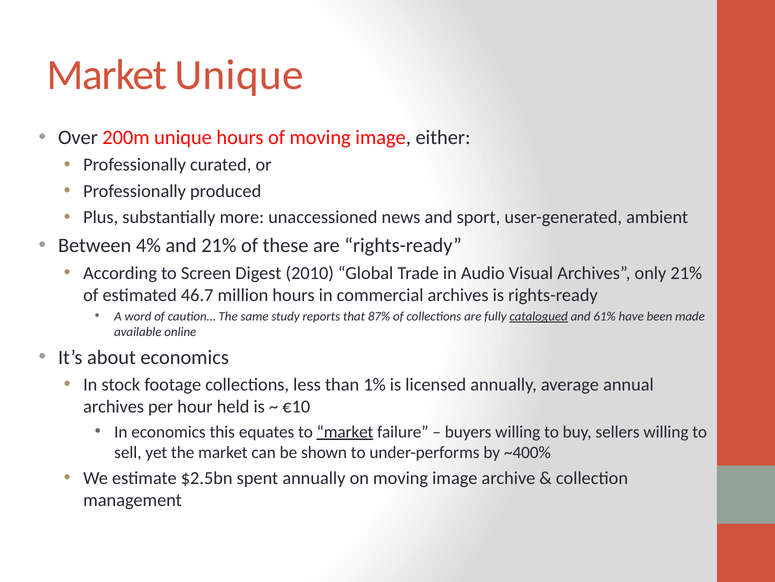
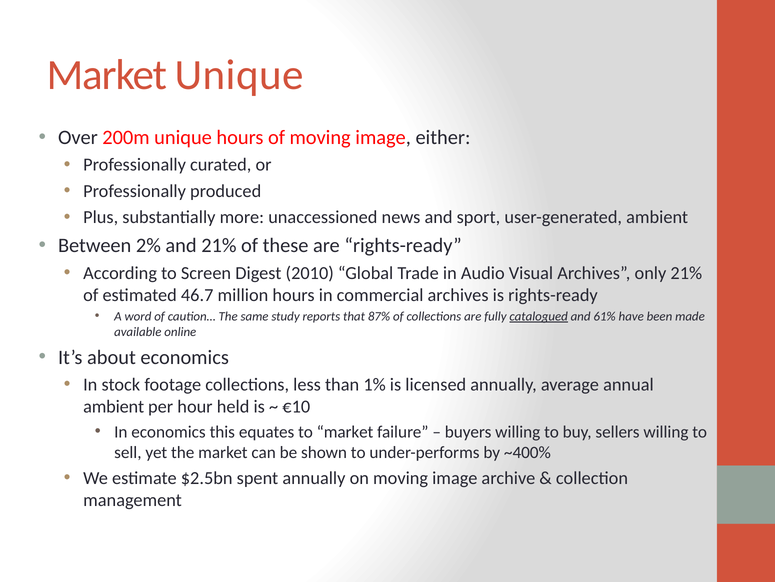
4%: 4% -> 2% (148, 245)
archives: archives -> ambient (114, 406)
market underline: present -> none (345, 431)
